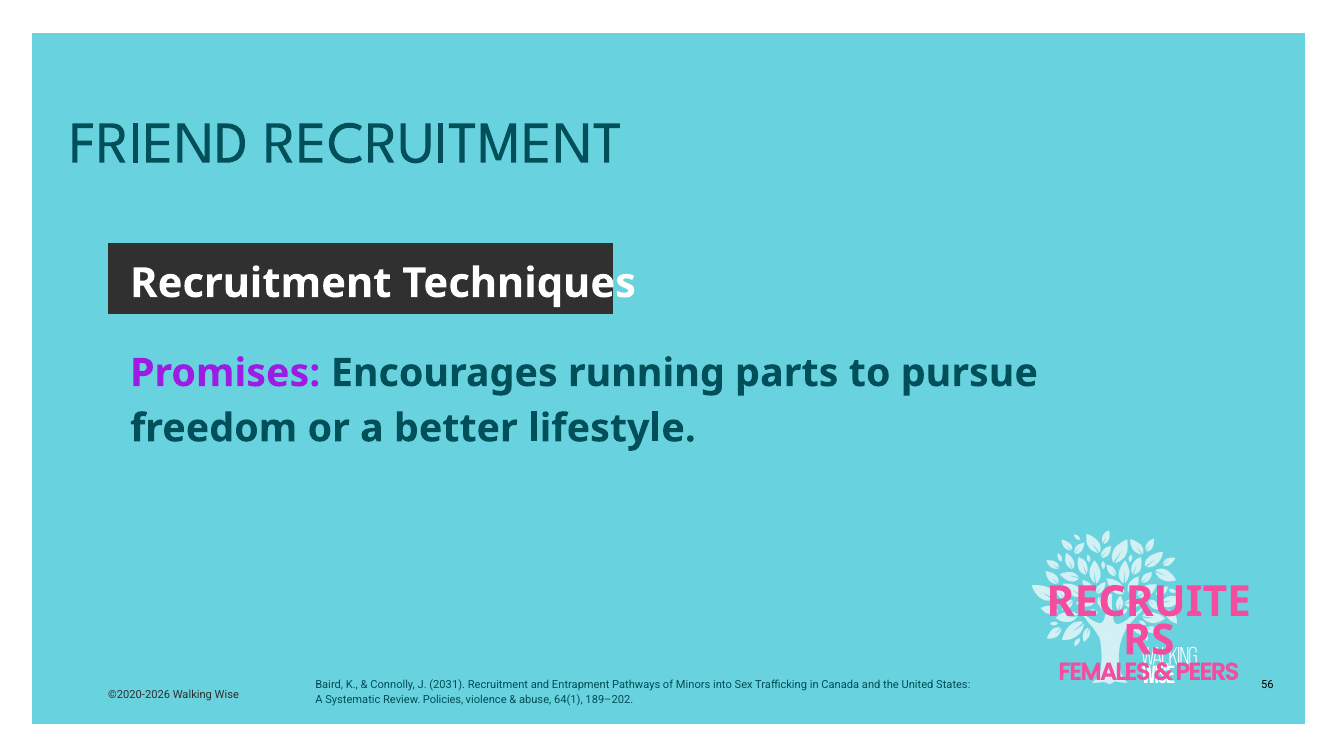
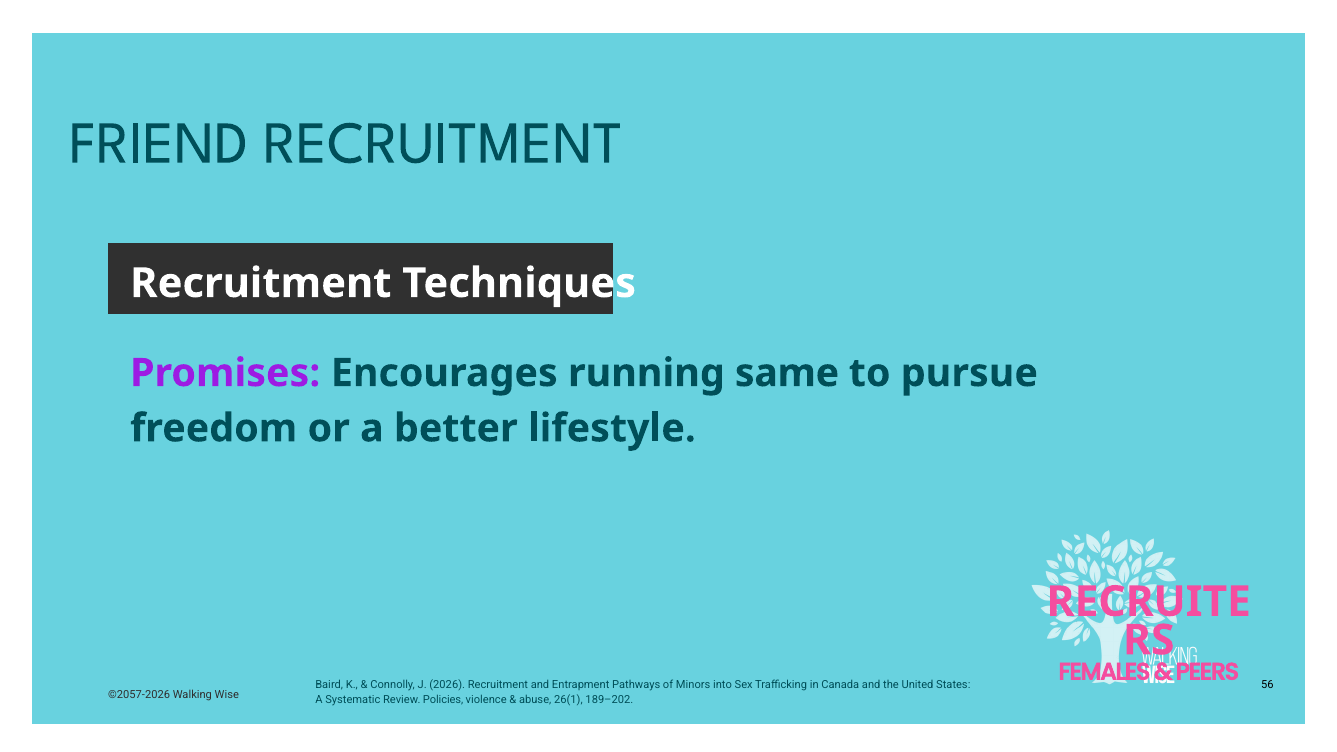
parts: parts -> same (787, 373)
2031: 2031 -> 2026 (447, 684)
©2020-2026: ©2020-2026 -> ©2057-2026 (139, 695)
64(1: 64(1 -> 26(1 (568, 700)
